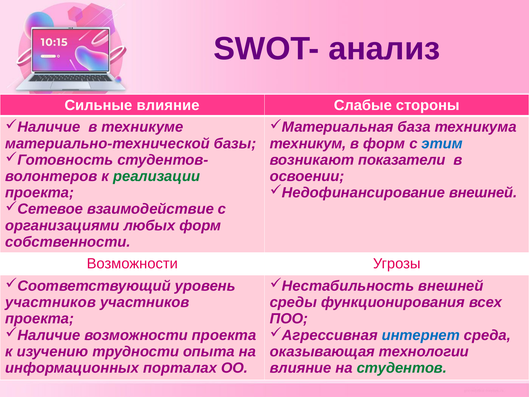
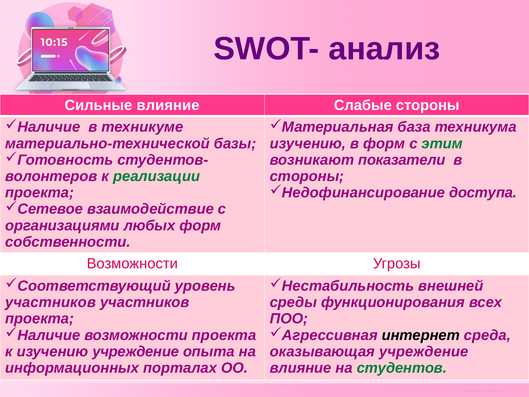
техникум: техникум -> изучению (308, 143)
этим colour: blue -> green (442, 143)
освоении: освоении -> стороны (307, 176)
внешней: внешней -> доступа (483, 193)
интернет colour: blue -> black (421, 335)
изучению трудности: трудности -> учреждение (136, 351)
оказывающая технологии: технологии -> учреждение (424, 351)
